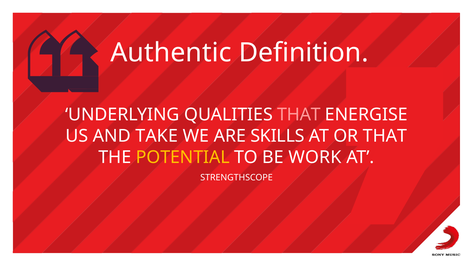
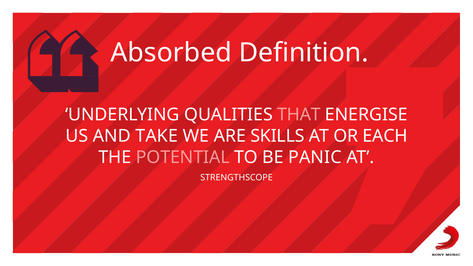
Authentic: Authentic -> Absorbed (171, 53)
OR THAT: THAT -> EACH (385, 136)
POTENTIAL colour: yellow -> pink (183, 157)
WORK: WORK -> PANIC (315, 157)
